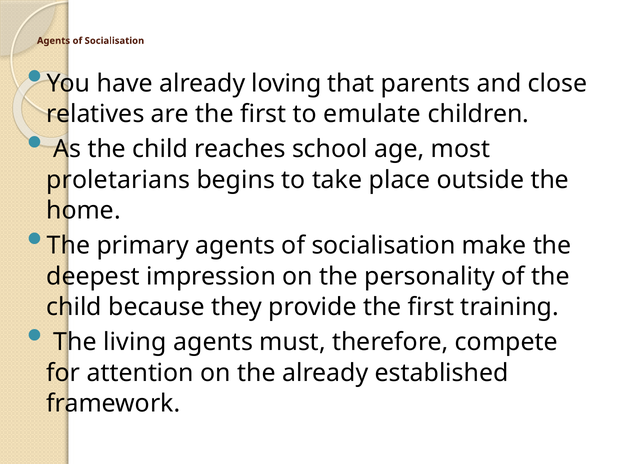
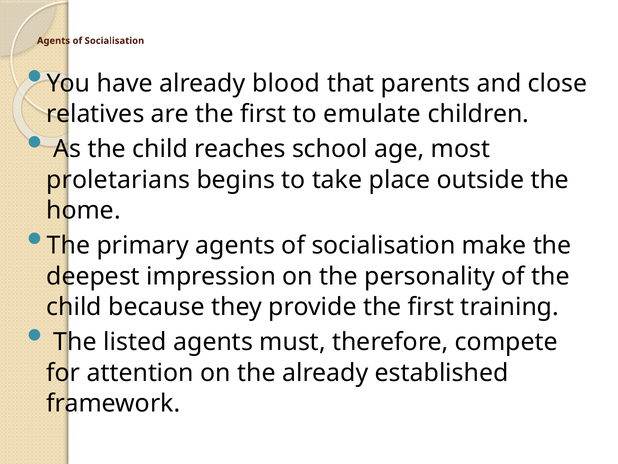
loving: loving -> blood (286, 83)
living: living -> listed (135, 342)
